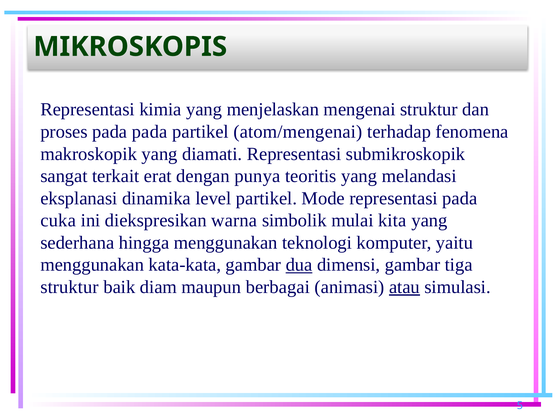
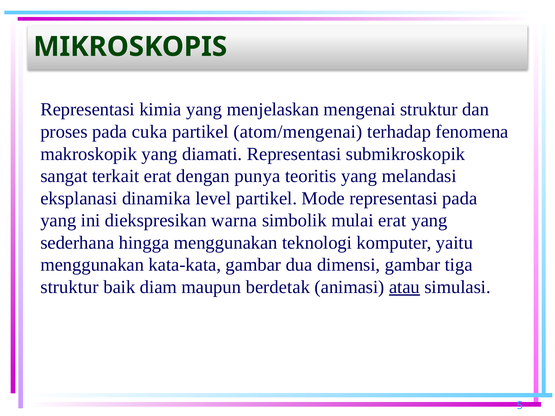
pada pada: pada -> cuka (150, 132)
cuka: cuka -> yang (58, 221)
mulai kita: kita -> erat (392, 221)
dua underline: present -> none (299, 265)
berbagai: berbagai -> berdetak (278, 287)
